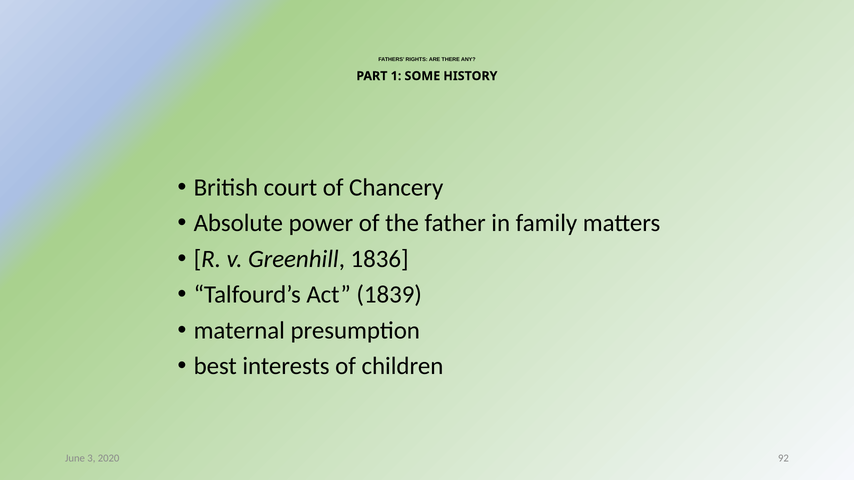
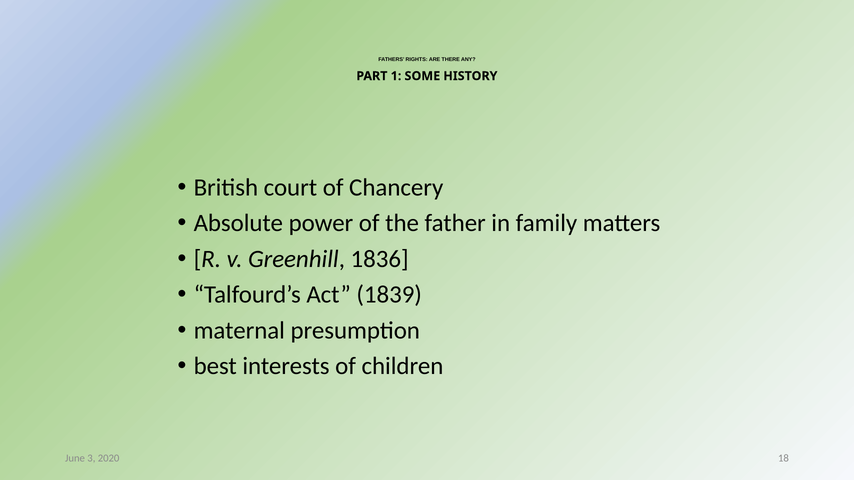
92: 92 -> 18 (783, 459)
